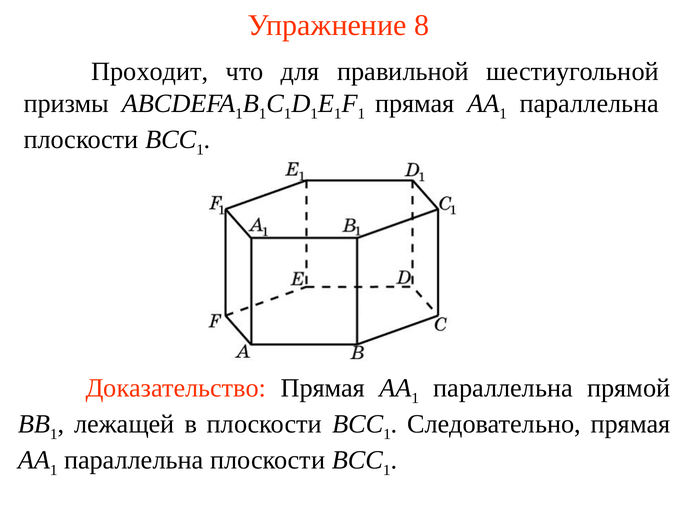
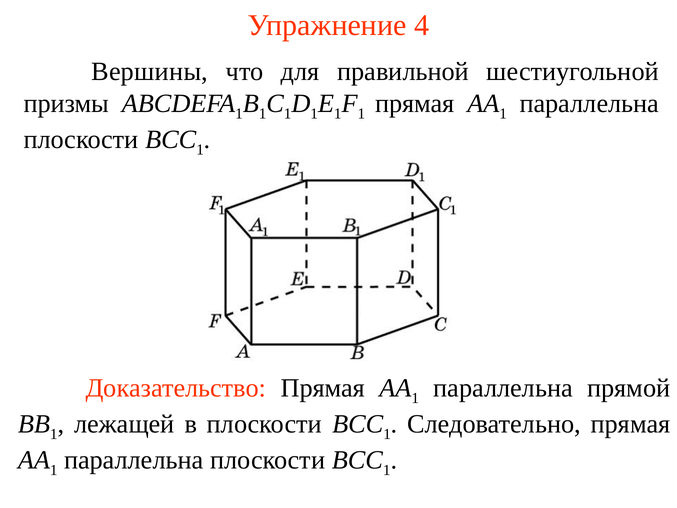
8: 8 -> 4 (422, 25)
Проходит: Проходит -> Вершины (150, 72)
